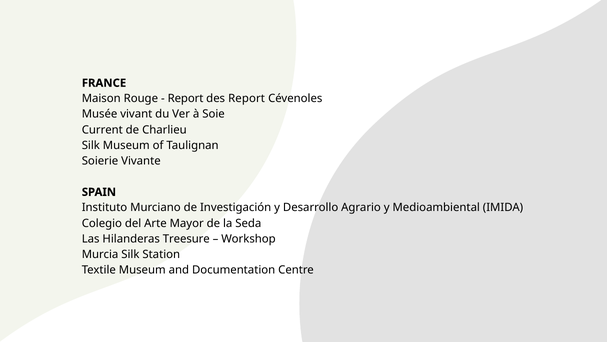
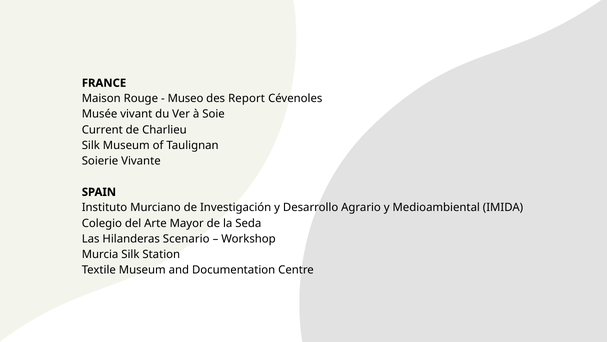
Report: Report -> Museo (186, 98)
Treesure: Treesure -> Scenario (186, 238)
